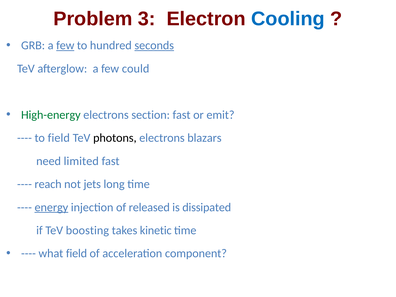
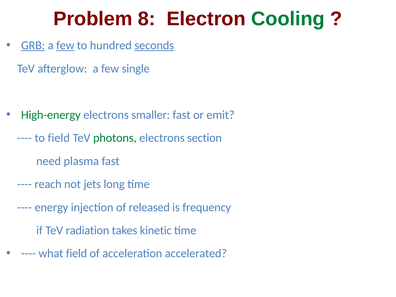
3: 3 -> 8 (147, 19)
Cooling colour: blue -> green (288, 19)
GRB underline: none -> present (33, 45)
could: could -> single (136, 69)
section: section -> smaller (151, 115)
photons colour: black -> green (115, 138)
blazars: blazars -> section (205, 138)
limited: limited -> plasma (81, 161)
energy underline: present -> none (51, 207)
dissipated: dissipated -> frequency (207, 207)
boosting: boosting -> radiation (88, 230)
component: component -> accelerated (196, 254)
